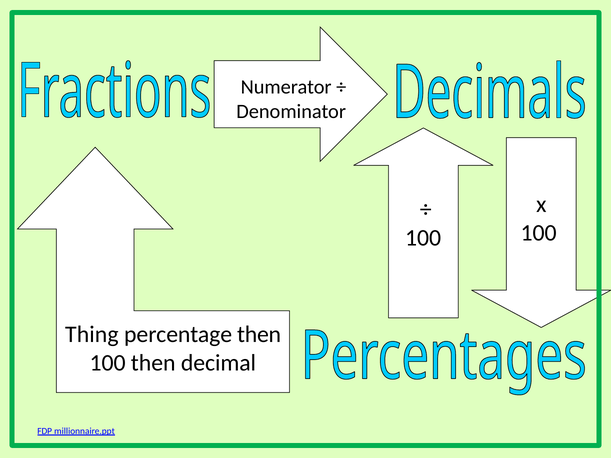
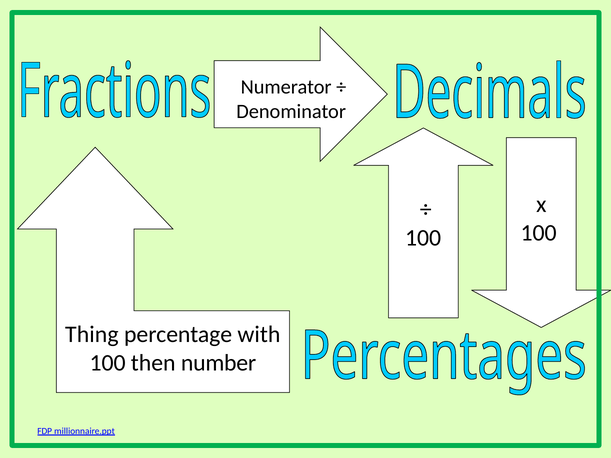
percentage then: then -> with (259, 335)
decimal: decimal -> number (219, 363)
